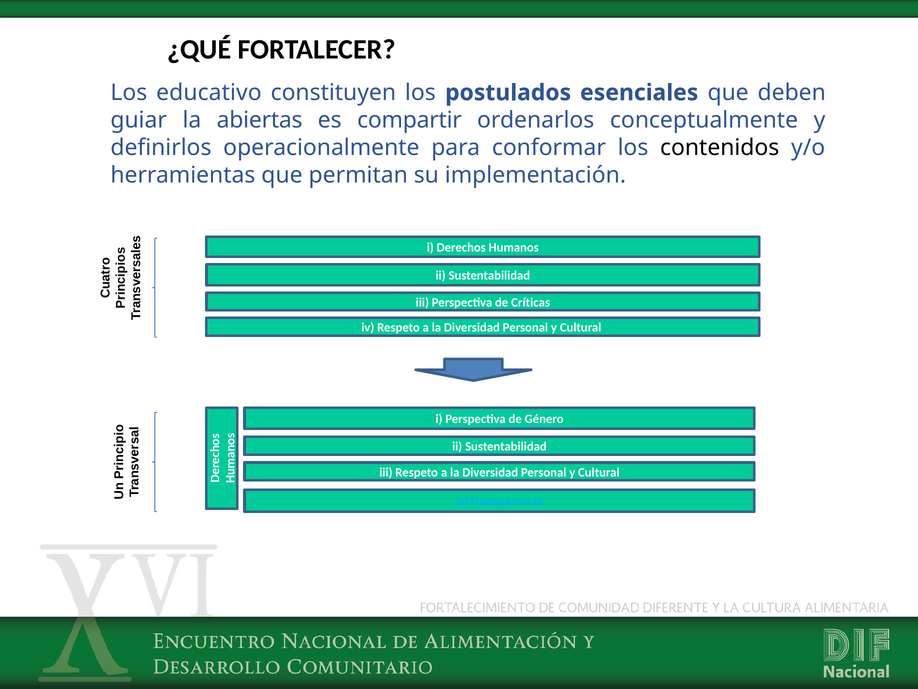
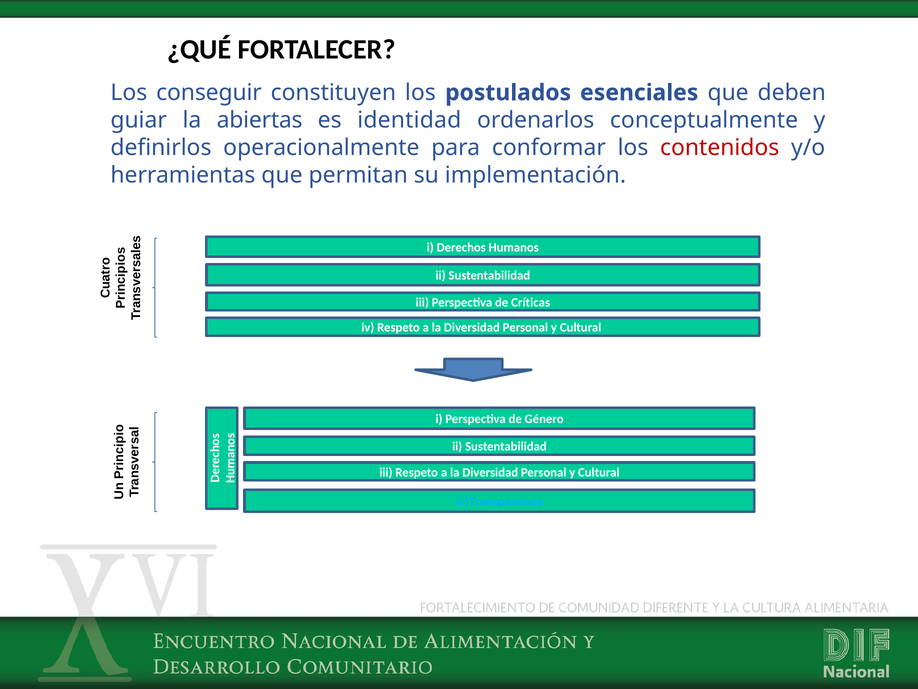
educativo: educativo -> conseguir (209, 93)
compartir: compartir -> identidad (409, 120)
contenidos colour: black -> red (720, 148)
